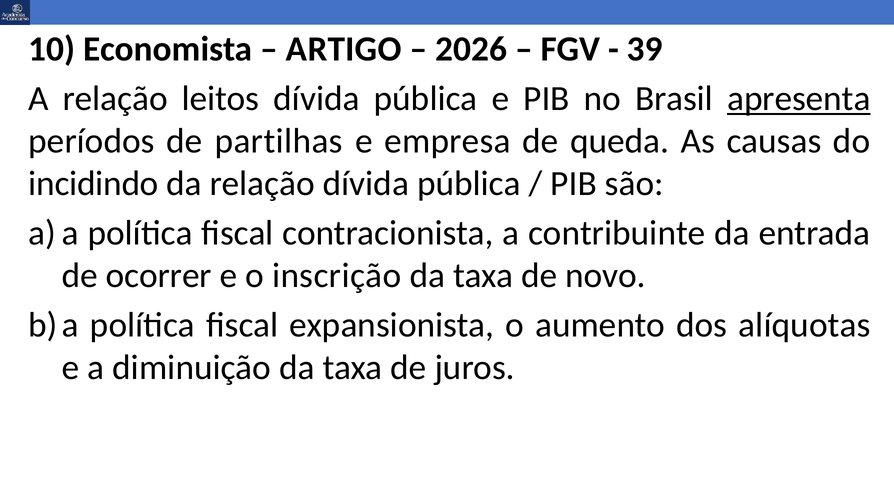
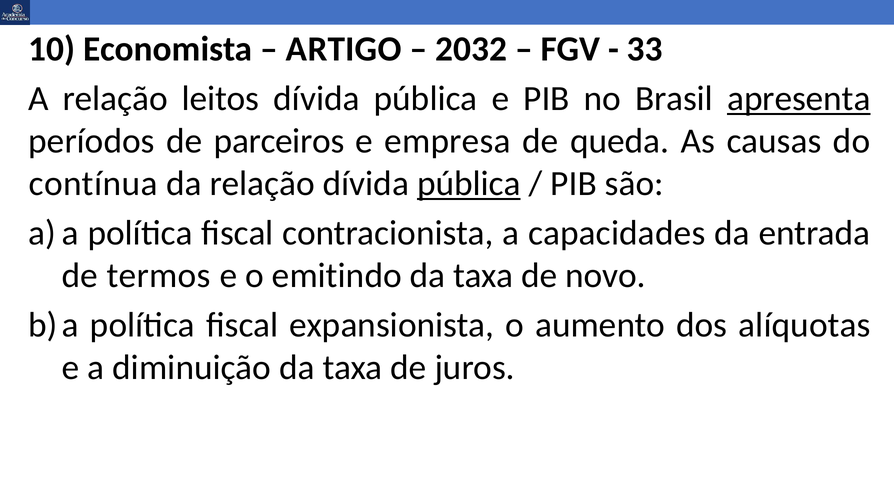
2026: 2026 -> 2032 (471, 49)
39: 39 -> 33 (645, 49)
partilhas: partilhas -> parceiros (279, 141)
incidindo: incidindo -> contínua (93, 184)
pública underline: none -> present (469, 184)
contribuinte: contribuinte -> capacidades (617, 233)
ocorrer: ocorrer -> termos (159, 276)
inscrição: inscrição -> emitindo (337, 276)
